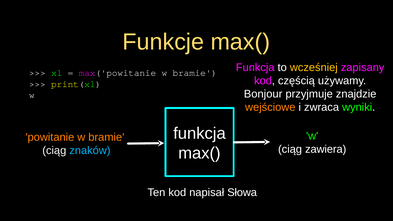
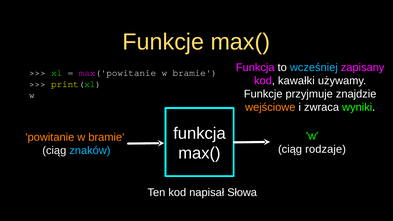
wcześniej colour: yellow -> light blue (314, 67)
częścią: częścią -> kawałki (296, 81)
Bonjour: Bonjour -> Funkcje (263, 94)
zawiera: zawiera -> rodzaje (326, 149)
